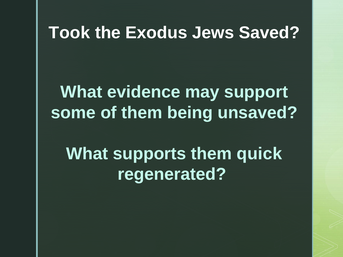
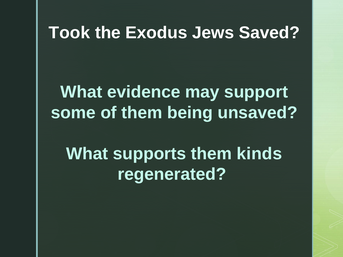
quick: quick -> kinds (259, 154)
